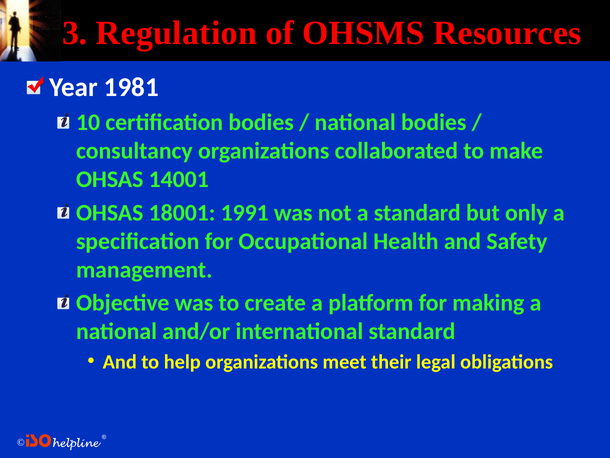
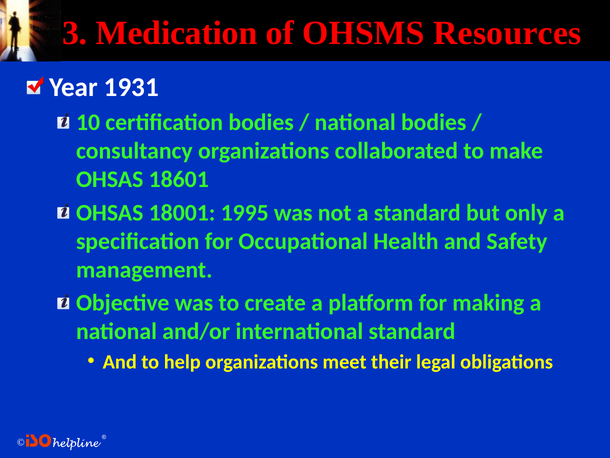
Regulation: Regulation -> Medication (177, 33)
1981: 1981 -> 1931 (131, 87)
14001: 14001 -> 18601 (179, 179)
1991: 1991 -> 1995 (245, 213)
